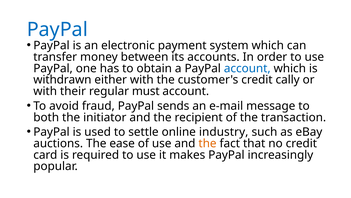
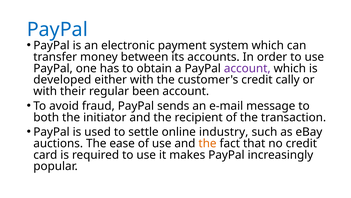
account colour: blue -> purple (247, 68)
withdrawn: withdrawn -> developed (62, 80)
must: must -> been (146, 91)
